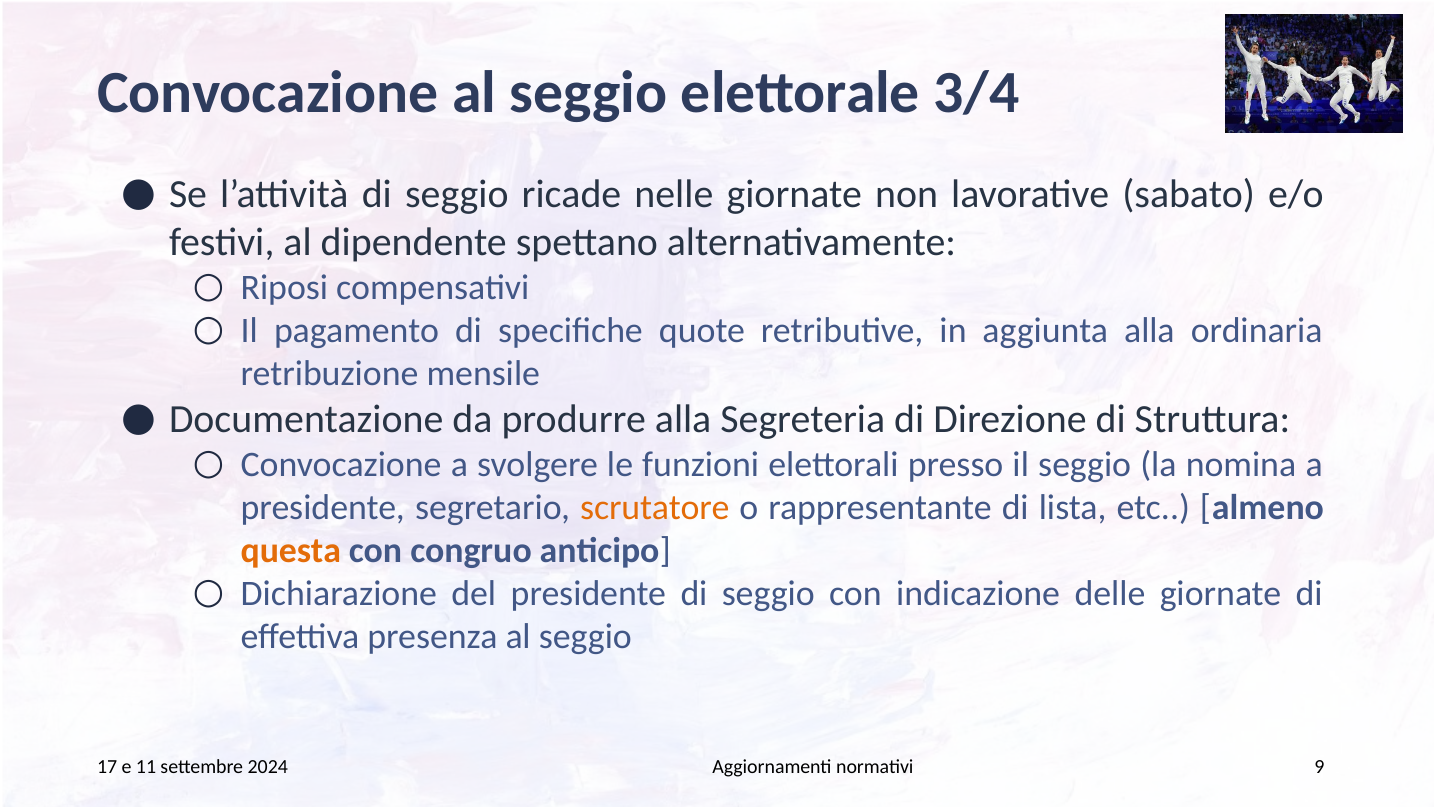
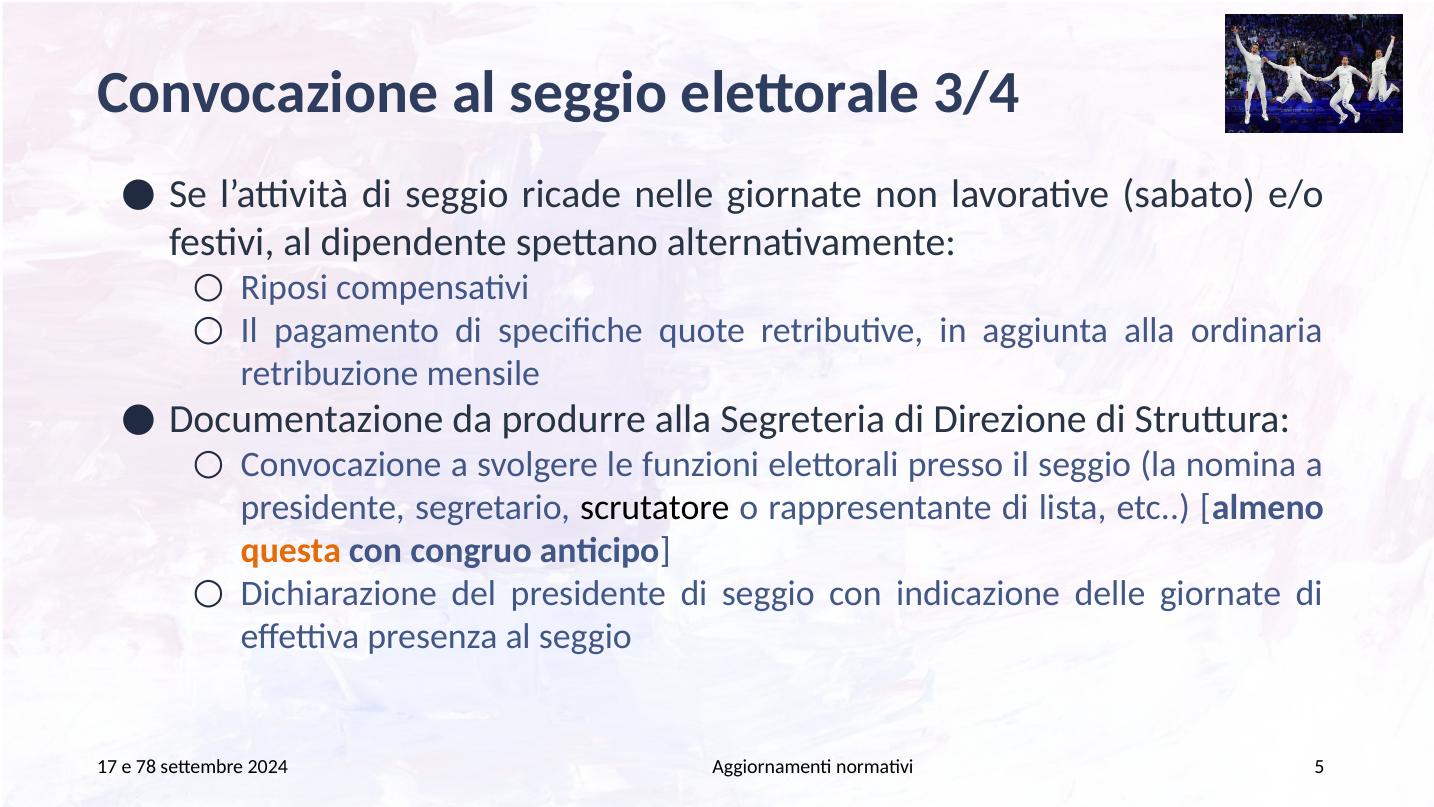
scrutatore colour: orange -> black (655, 508)
11: 11 -> 78 (146, 766)
9: 9 -> 5 (1319, 766)
